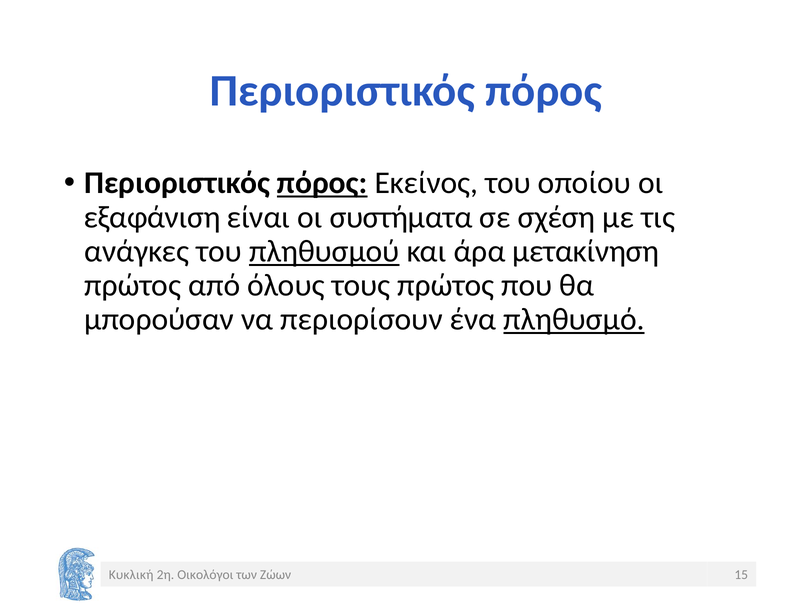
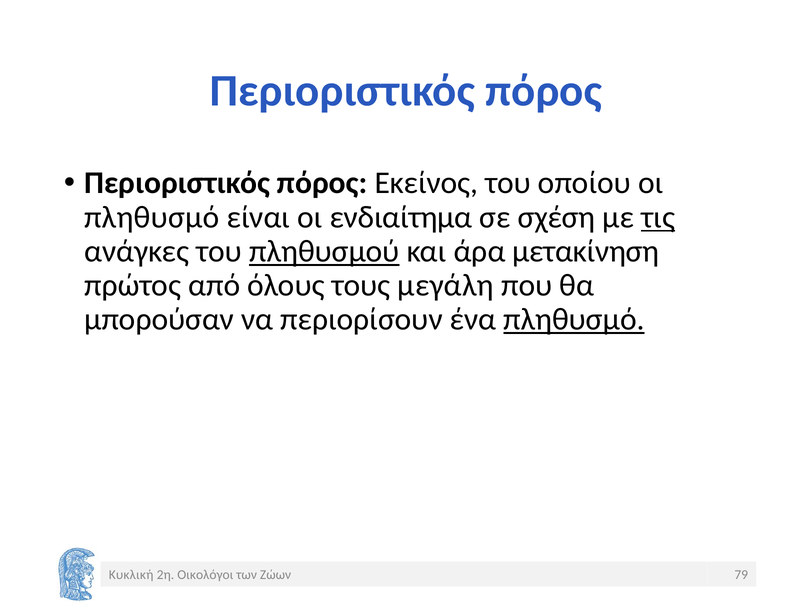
πόρος underline: present -> none (322, 183)
εξαφάνιση: εξαφάνιση -> πληθυσμό (152, 217)
συστήματα: συστήματα -> ενδιαίτημα (401, 217)
τις underline: none -> present (658, 217)
τους πρώτος: πρώτος -> μεγάλη (446, 285)
15: 15 -> 79 (741, 575)
